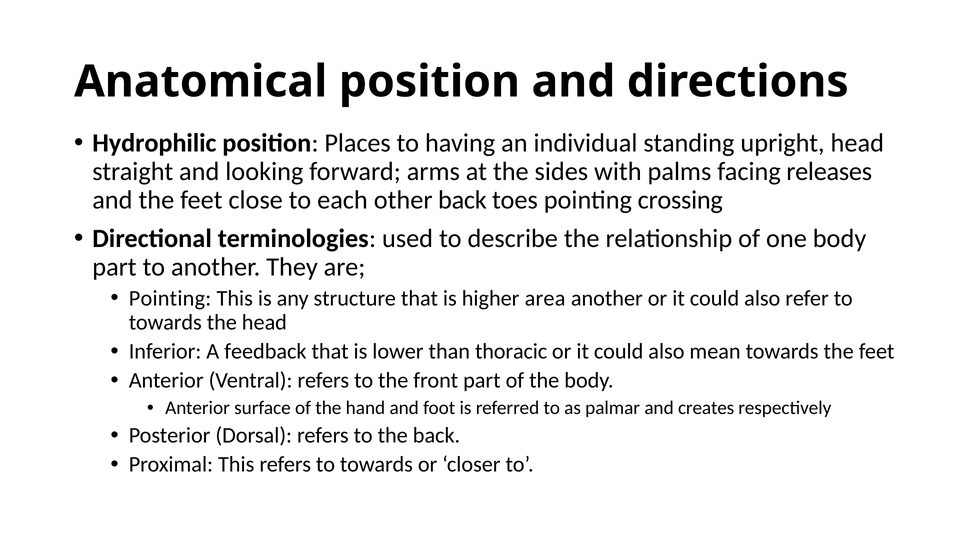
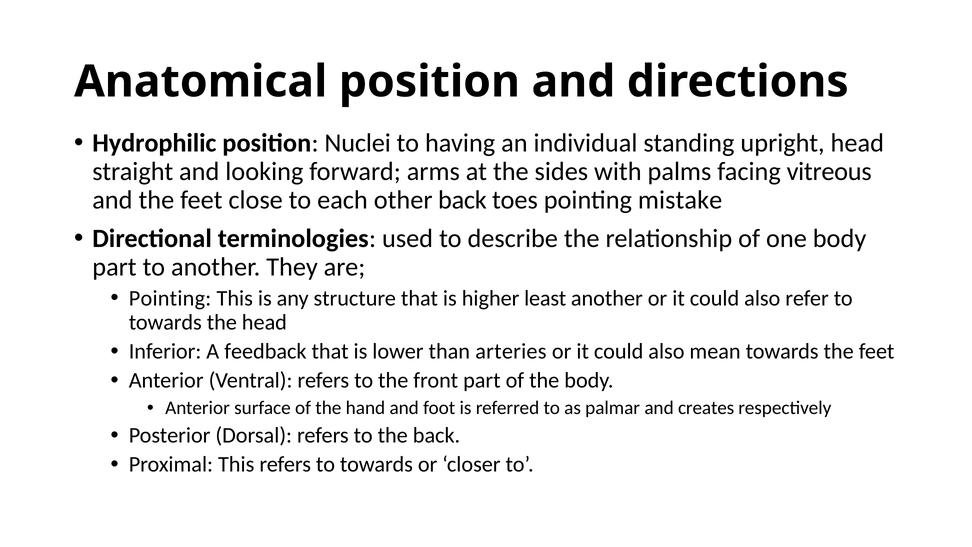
Places: Places -> Nuclei (358, 143)
releases: releases -> vitreous (829, 171)
crossing: crossing -> mistake (680, 200)
area: area -> least (545, 298)
thoracic: thoracic -> arteries (511, 351)
